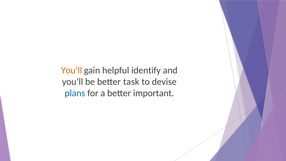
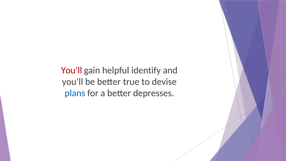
You’ll colour: orange -> red (72, 70)
task: task -> true (131, 82)
important: important -> depresses (154, 93)
